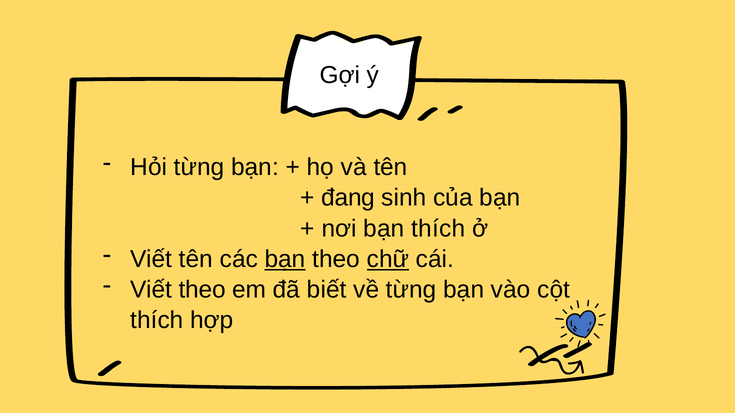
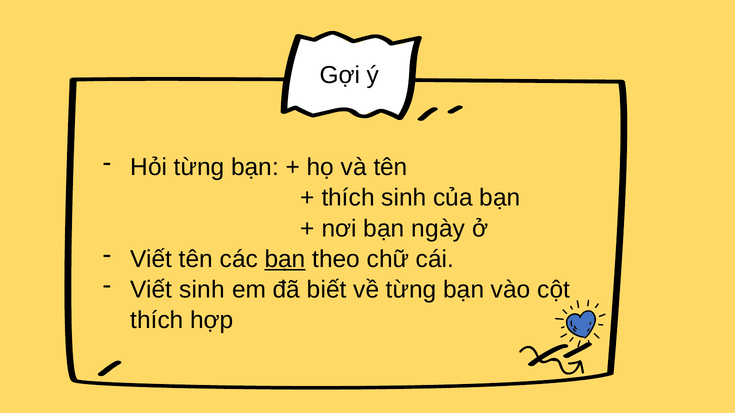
đang: đang -> thích (348, 198)
bạn thích: thích -> ngày (438, 229)
chữ underline: present -> none (388, 259)
Viết theo: theo -> sinh (202, 290)
